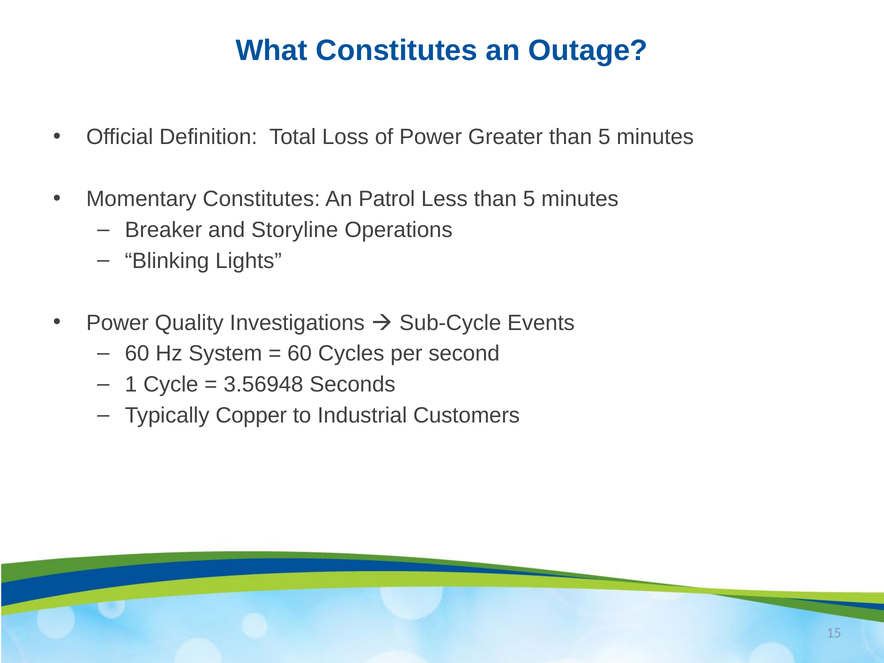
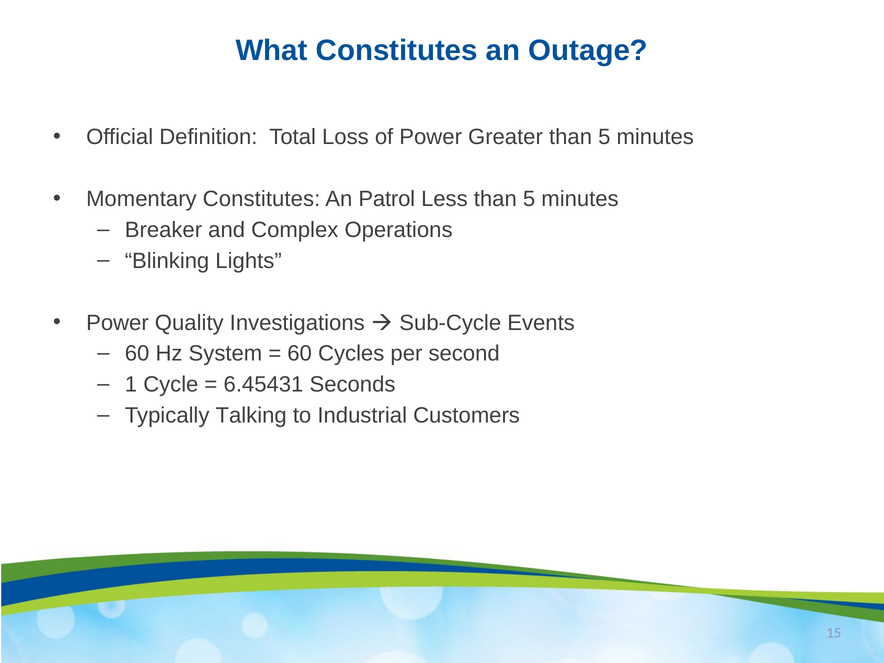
Storyline: Storyline -> Complex (295, 230)
3.56948: 3.56948 -> 6.45431 (263, 385)
Copper: Copper -> Talking (251, 416)
